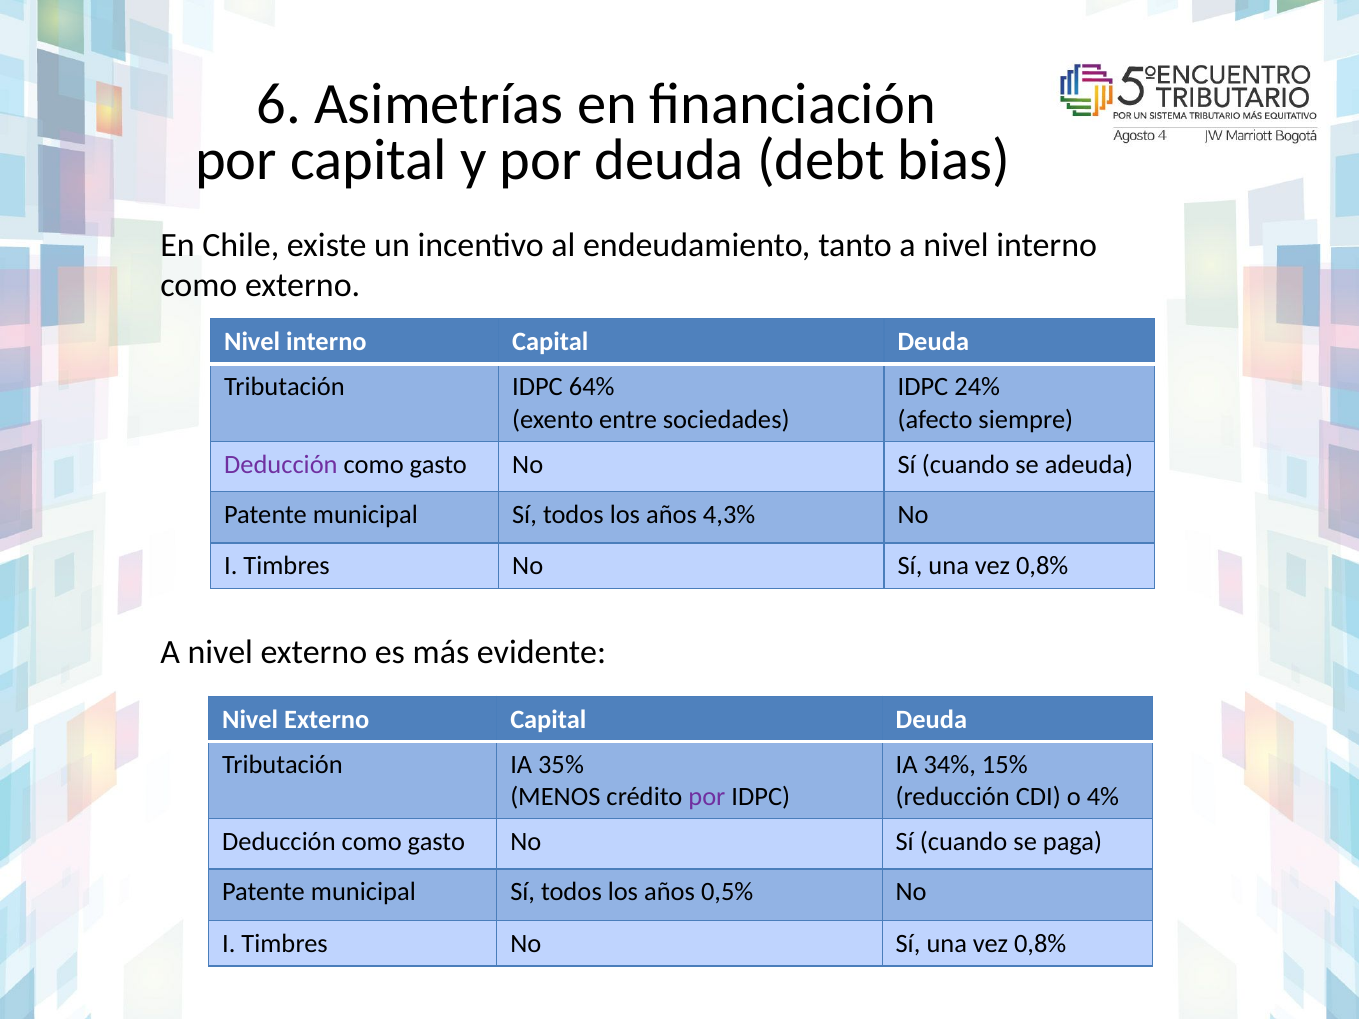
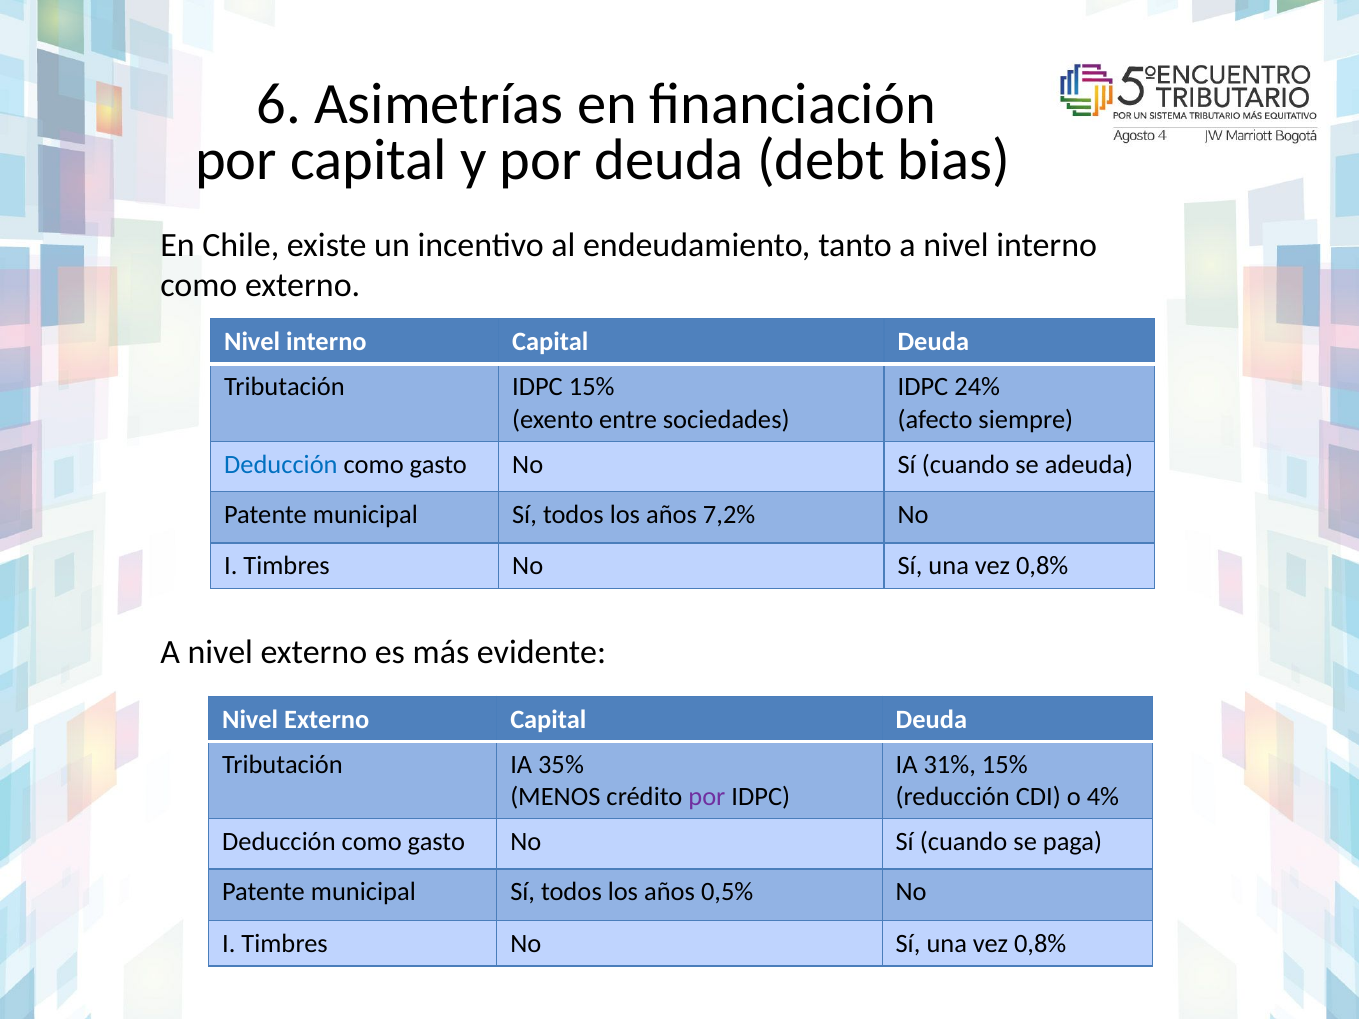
IDPC 64%: 64% -> 15% (592, 387)
Deducción colour: purple -> blue (281, 464)
4,3%: 4,3% -> 7,2% (729, 515)
34%: 34% -> 31% (950, 765)
